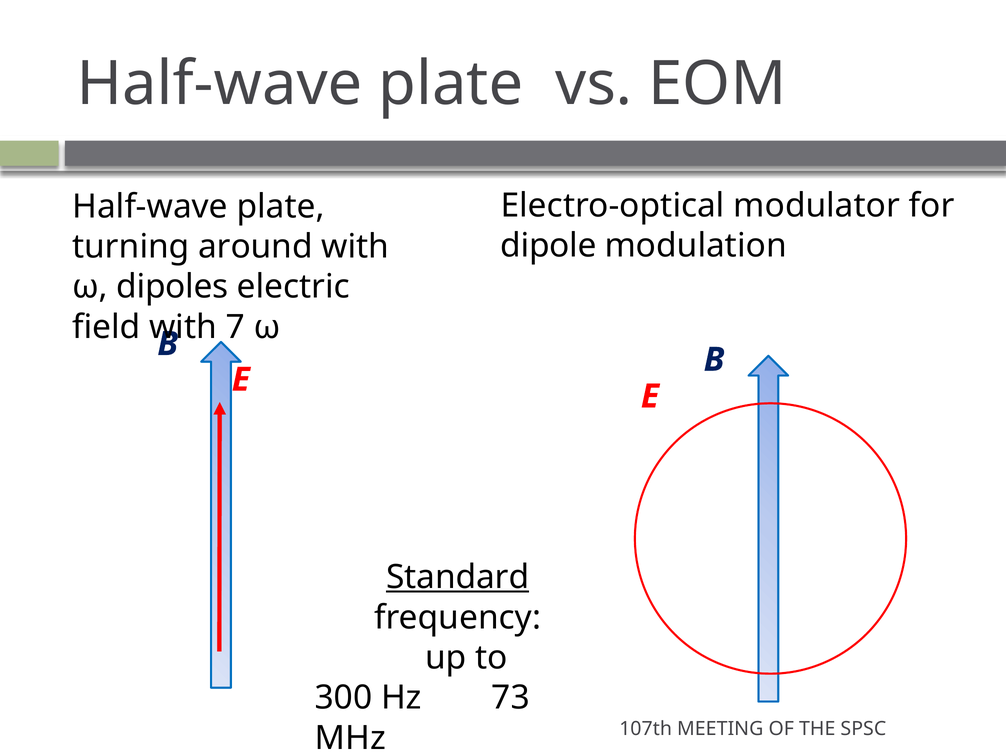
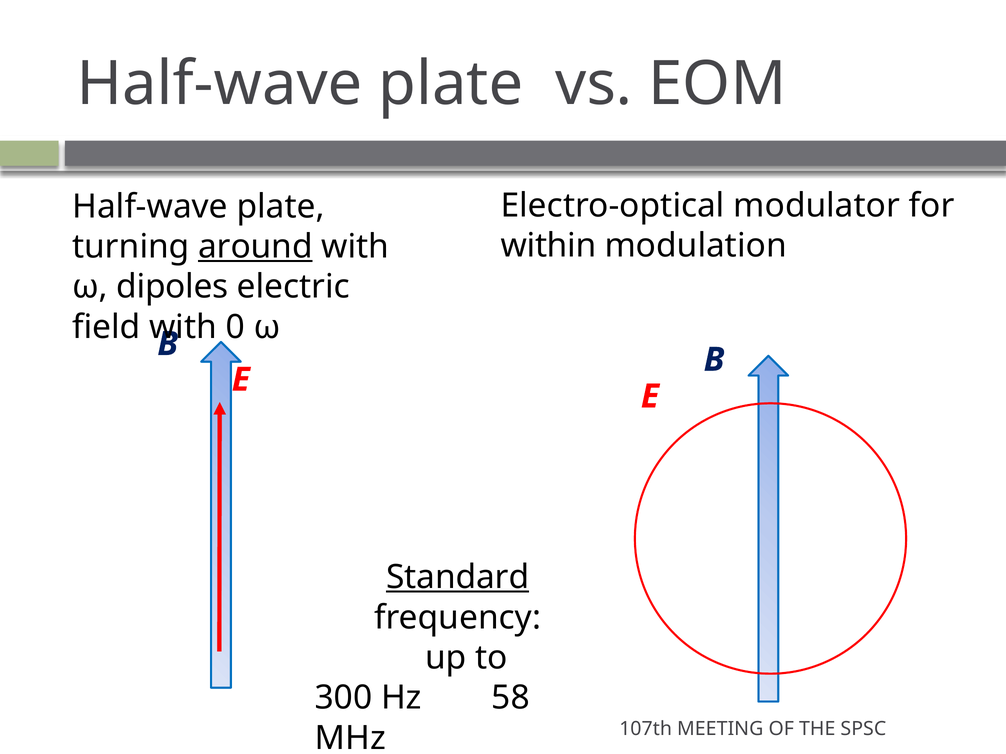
dipole: dipole -> within (549, 246)
around underline: none -> present (255, 247)
7: 7 -> 0 (235, 327)
73: 73 -> 58 (511, 698)
